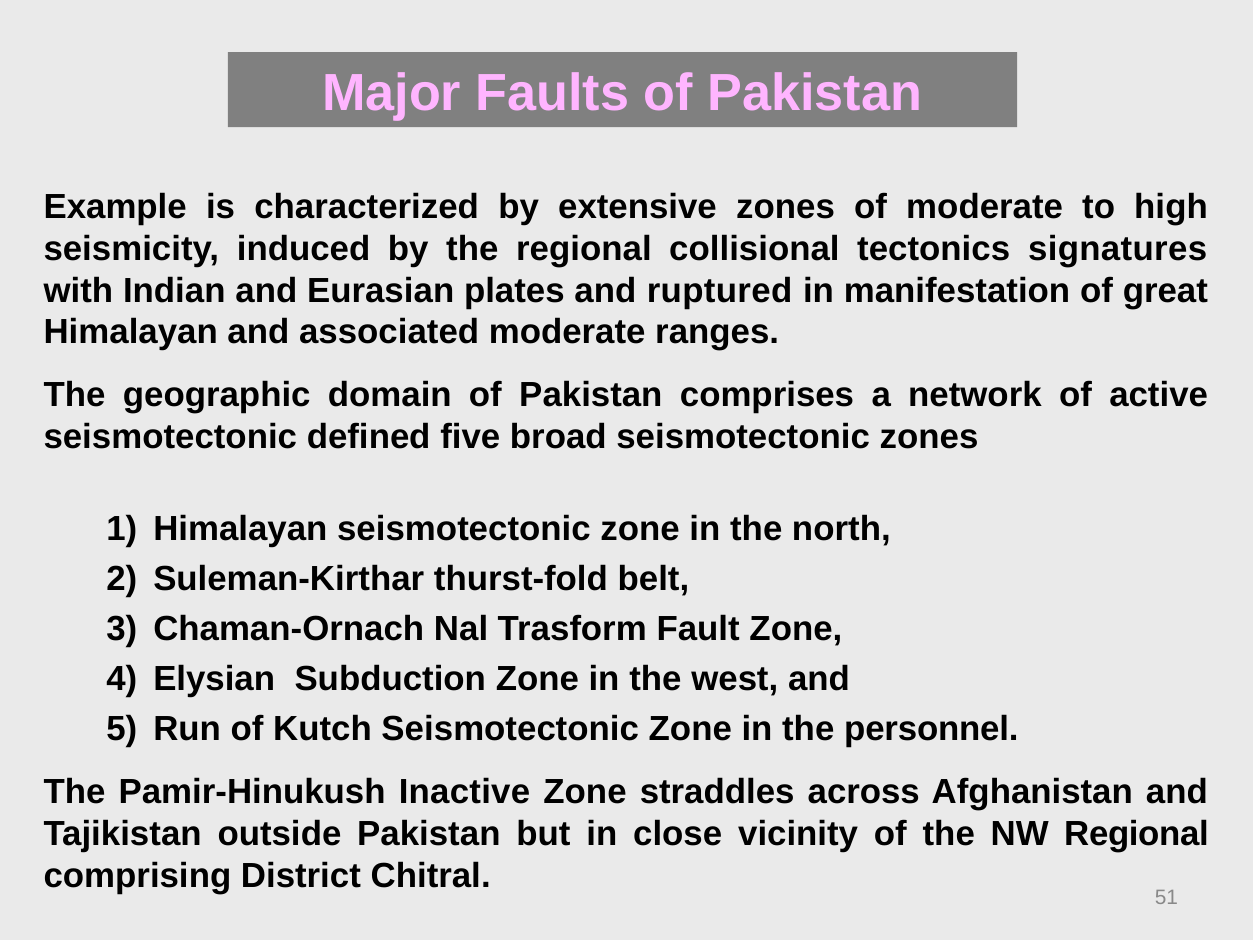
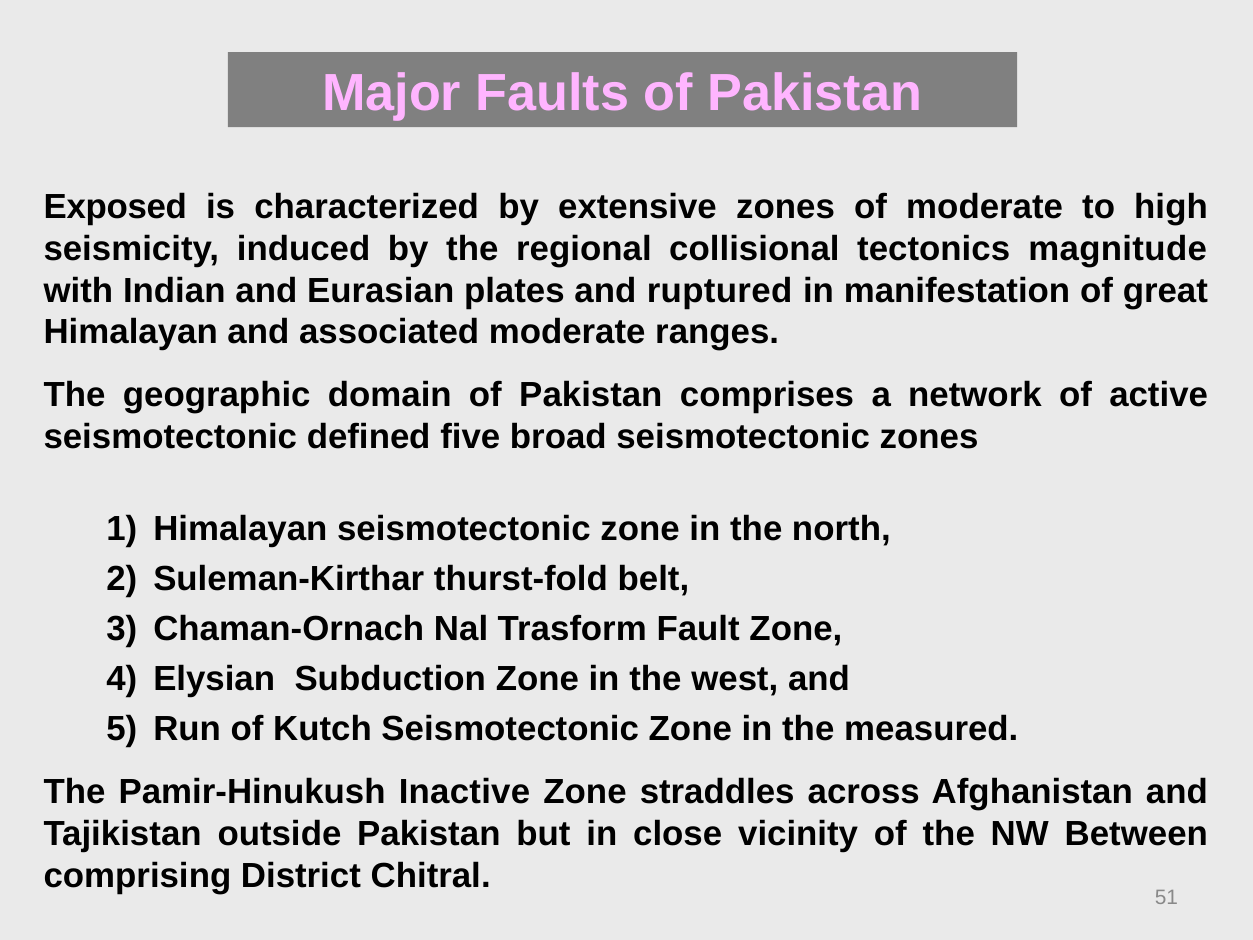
Example: Example -> Exposed (115, 207)
signatures: signatures -> magnitude (1118, 249)
personnel: personnel -> measured (931, 729)
NW Regional: Regional -> Between (1136, 834)
